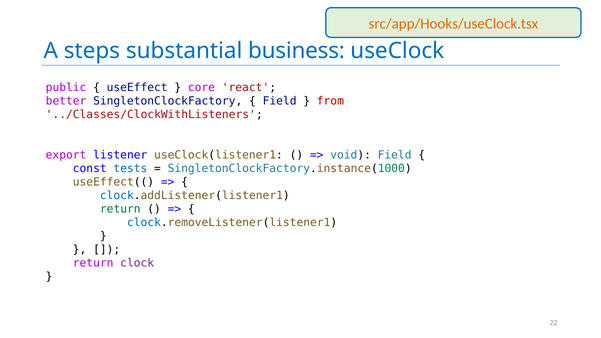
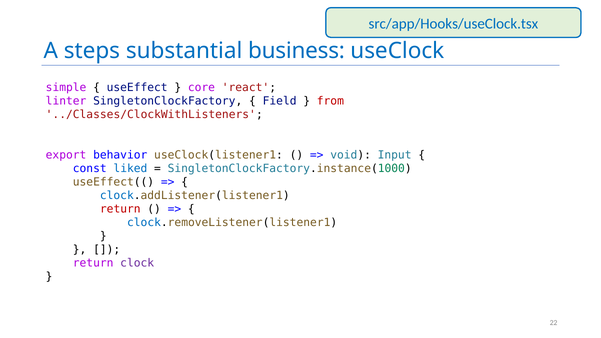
src/app/Hooks/useClock.tsx colour: orange -> blue (453, 24)
public: public -> simple (66, 87)
better: better -> linter (66, 101)
listener: listener -> behavior (120, 155)
void Field: Field -> Input (395, 155)
tests: tests -> liked (130, 168)
return colour: green -> red (120, 209)
